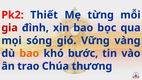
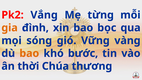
Thiết: Thiết -> Vắng (44, 15)
gia colour: red -> orange (10, 28)
trao: trao -> thời (28, 66)
